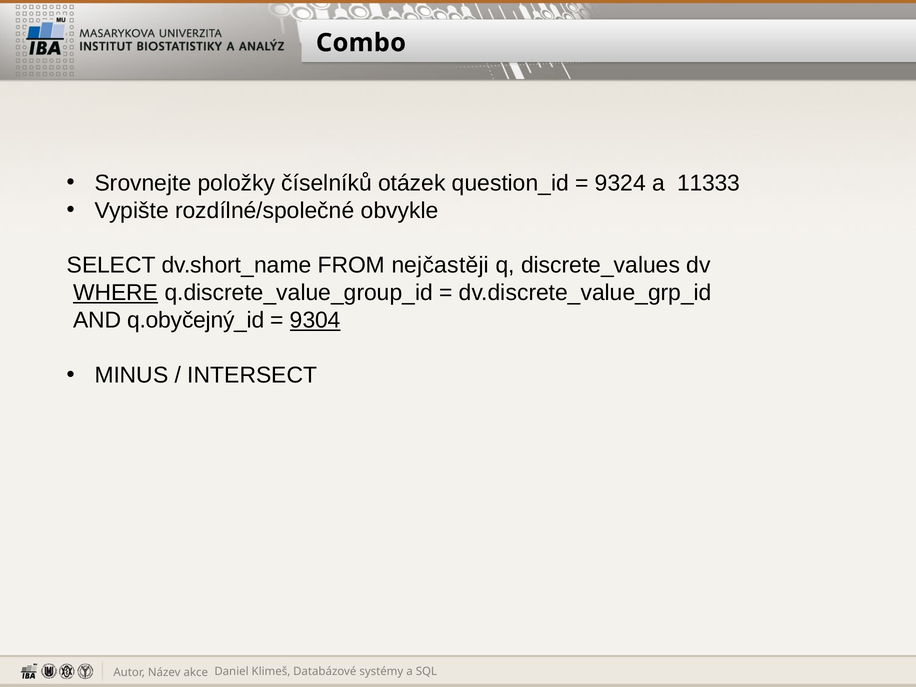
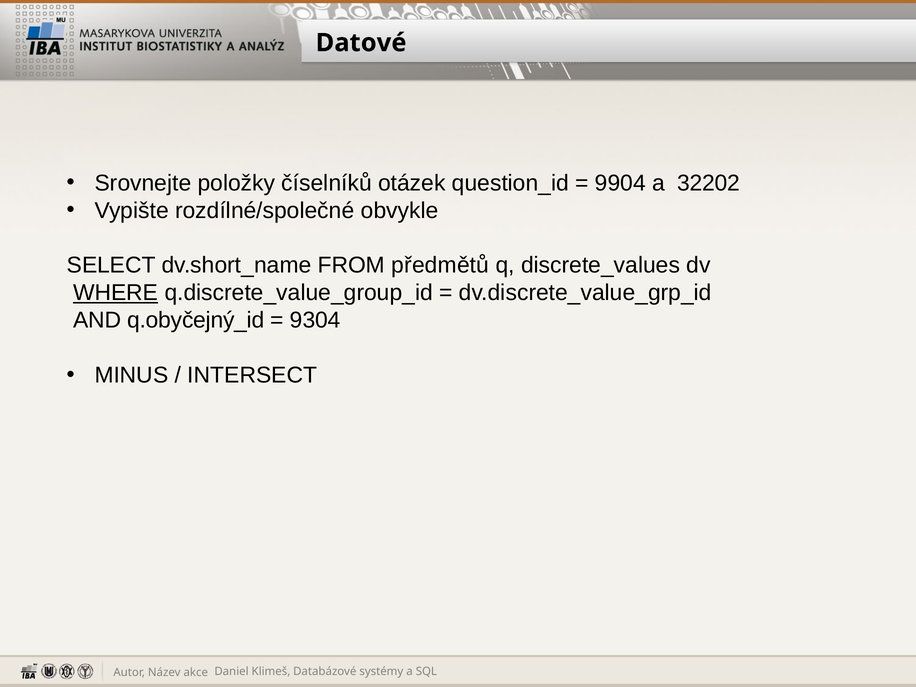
Combo: Combo -> Datové (361, 43)
9324: 9324 -> 9904 (620, 183)
11333: 11333 -> 32202 (709, 183)
nejčastěji: nejčastěji -> předmětů (440, 265)
9304 underline: present -> none (315, 320)
